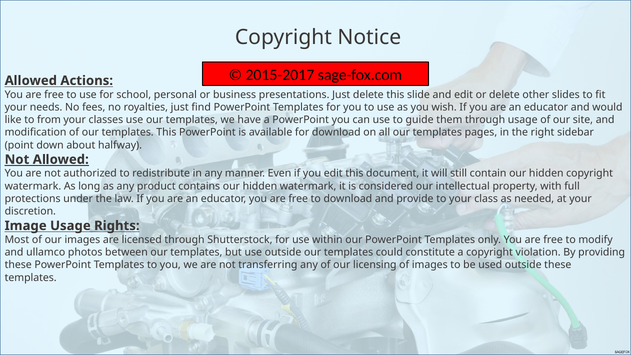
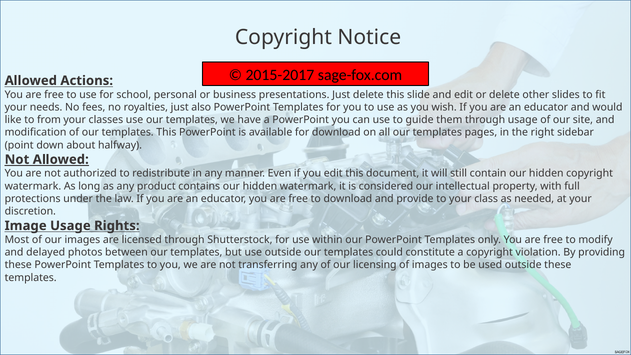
find: find -> also (201, 107)
ullamco: ullamco -> delayed (46, 252)
